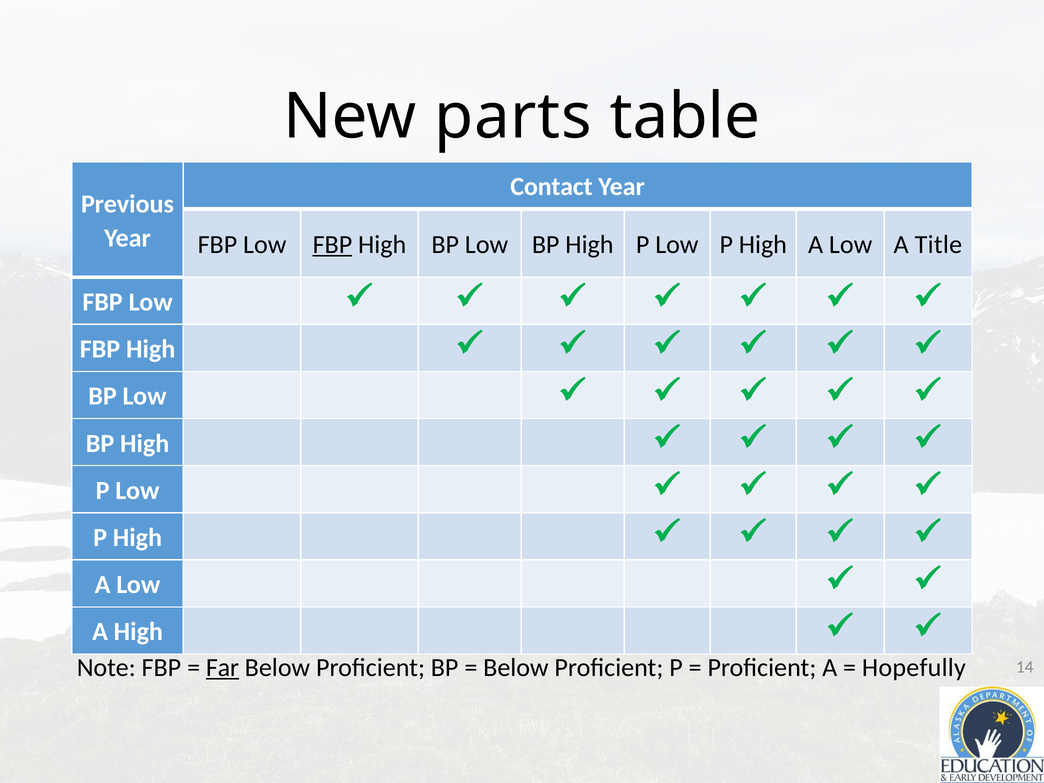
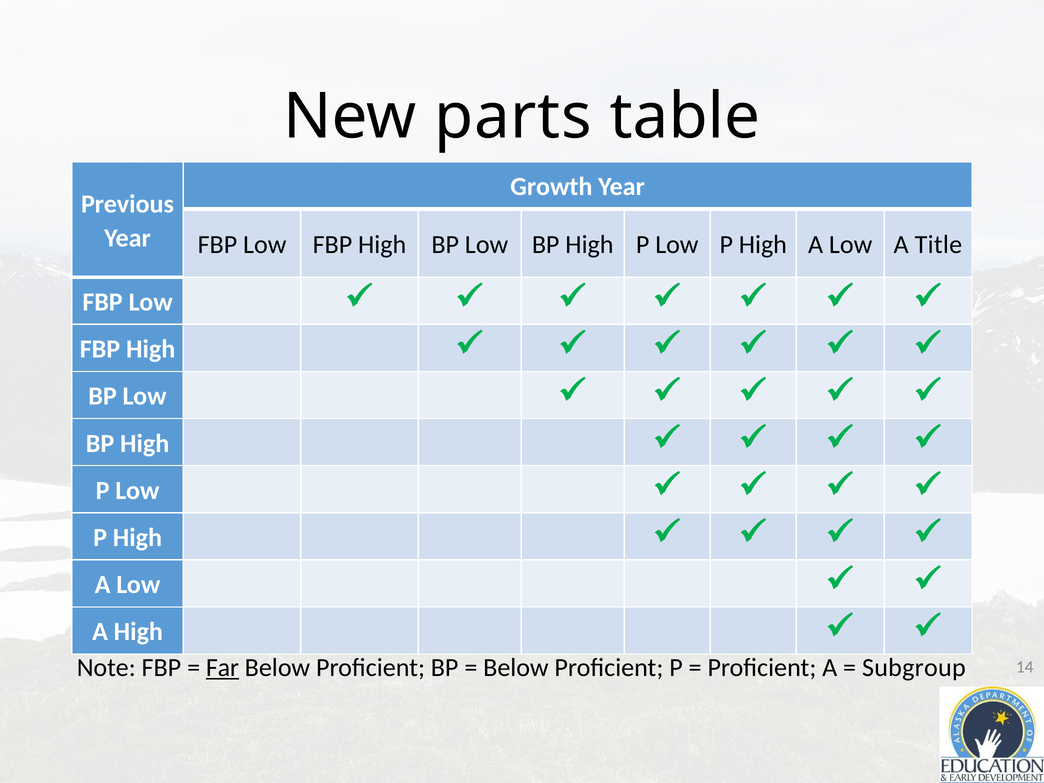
Contact: Contact -> Growth (551, 187)
FBP underline: present -> none (332, 245)
Hopefully: Hopefully -> Subgroup (914, 667)
